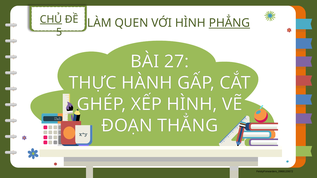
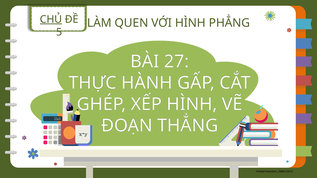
PHẲNG underline: present -> none (229, 23)
